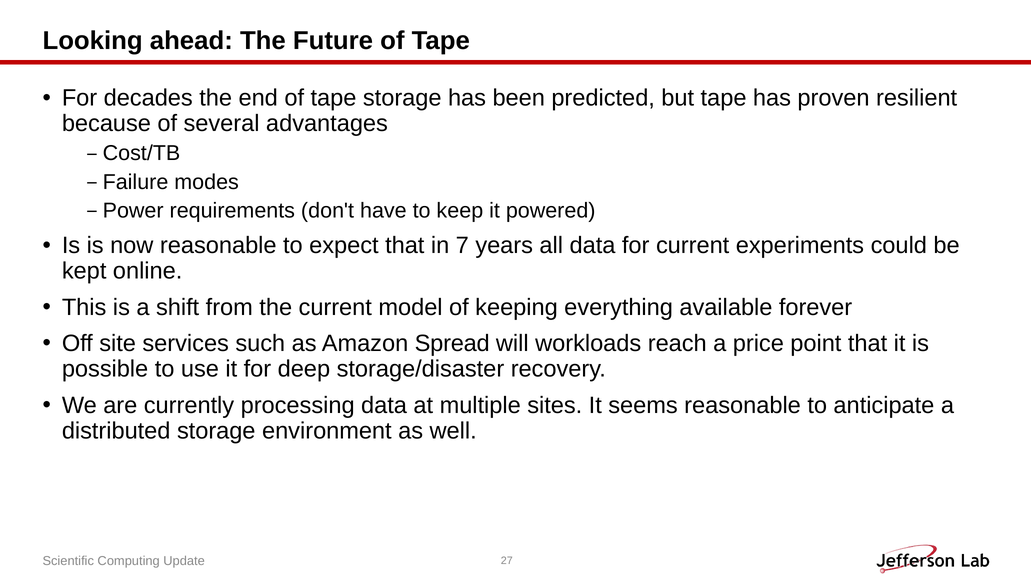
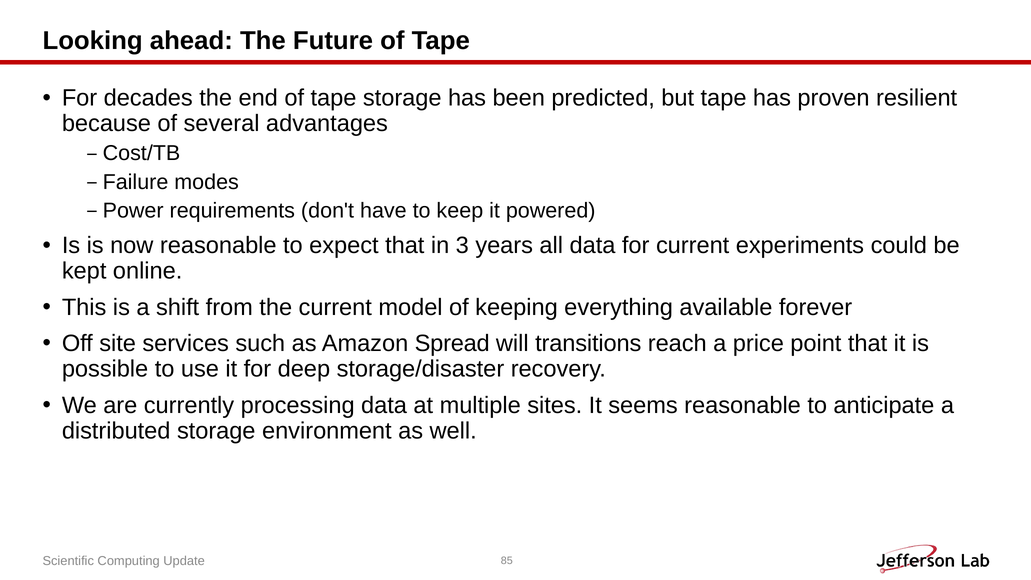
7: 7 -> 3 (462, 246)
workloads: workloads -> transitions (588, 344)
27: 27 -> 85 (507, 560)
